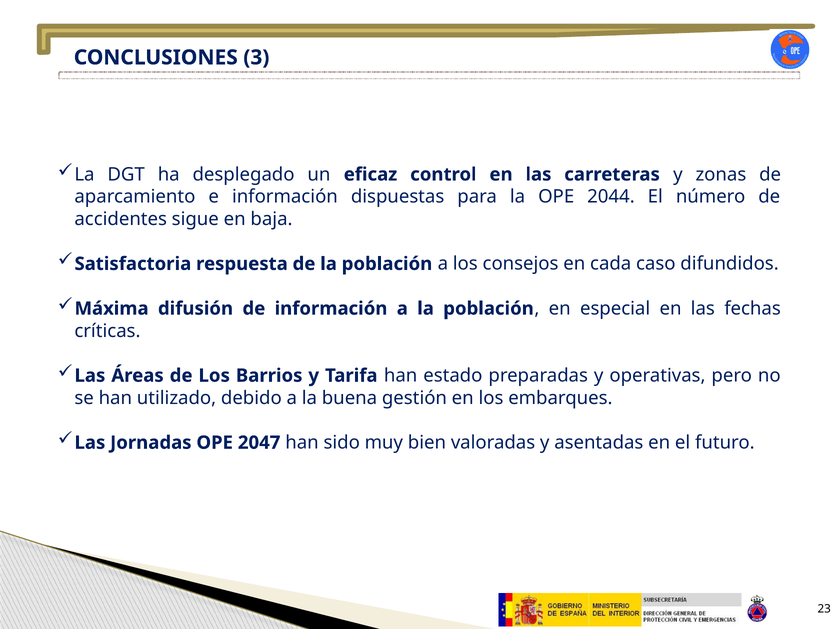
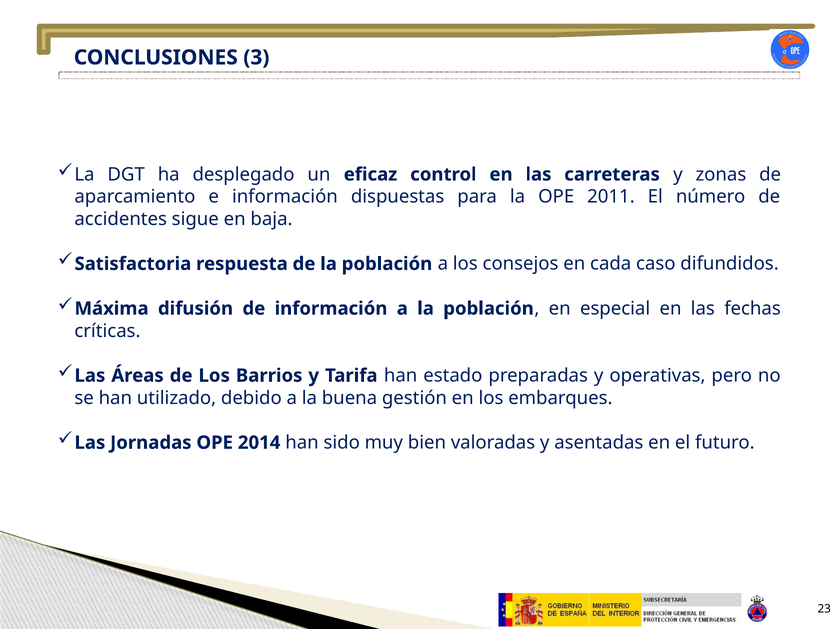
2044: 2044 -> 2011 (611, 197)
OPE 2047: 2047 -> 2014 (259, 443)
